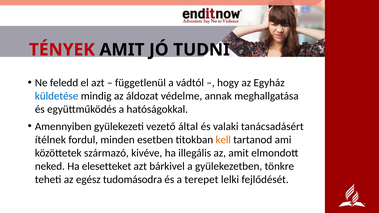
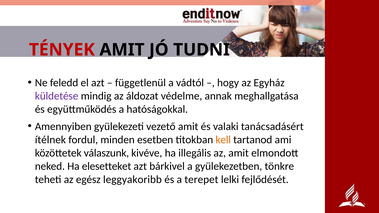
küldetése colour: blue -> purple (57, 96)
vezető által: által -> amit (188, 127)
származó: származó -> válaszunk (106, 153)
tudomásodra: tudomásodra -> leggyakoribb (132, 180)
